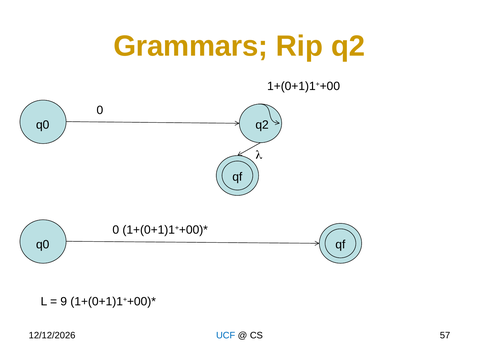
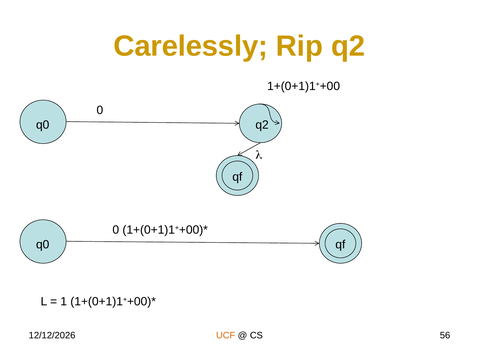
Grammars: Grammars -> Carelessly (191, 46)
9: 9 -> 1 (64, 302)
UCF colour: blue -> orange (226, 336)
57: 57 -> 56 (445, 336)
